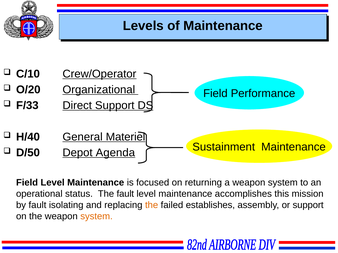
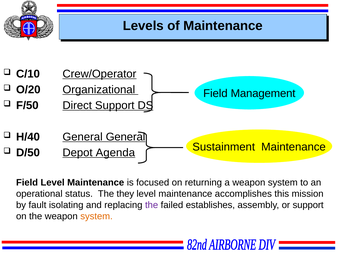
Performance: Performance -> Management (263, 94)
F/33: F/33 -> F/50 (27, 106)
General Materiel: Materiel -> General (126, 137)
The fault: fault -> they (125, 194)
the colour: orange -> purple (152, 205)
